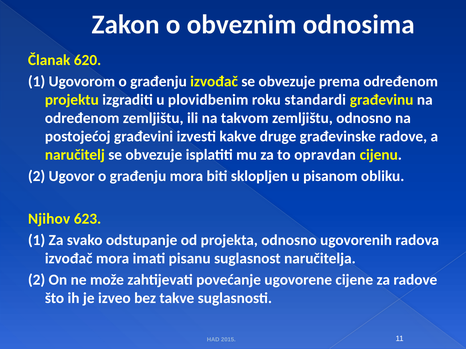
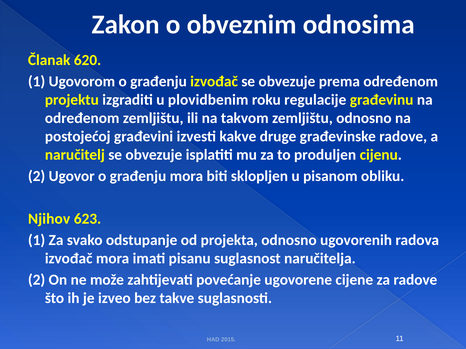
standardi: standardi -> regulacije (315, 100)
opravdan: opravdan -> produljen (325, 155)
